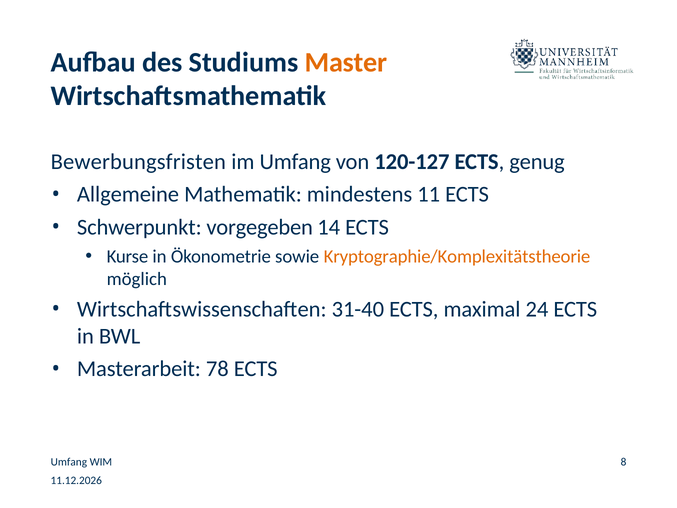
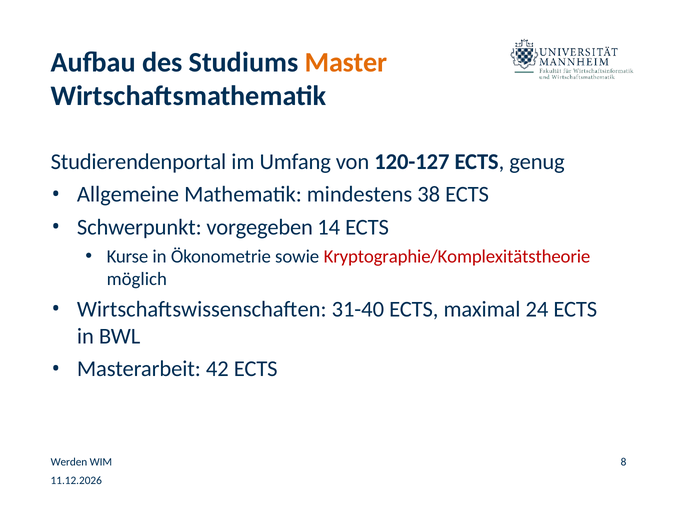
Bewerbungsfristen: Bewerbungsfristen -> Studierendenportal (138, 162)
11: 11 -> 38 (429, 194)
Kryptographie/Komplexitätstheorie colour: orange -> red (457, 256)
78: 78 -> 42 (217, 369)
Umfang: Umfang -> Werden (69, 462)
